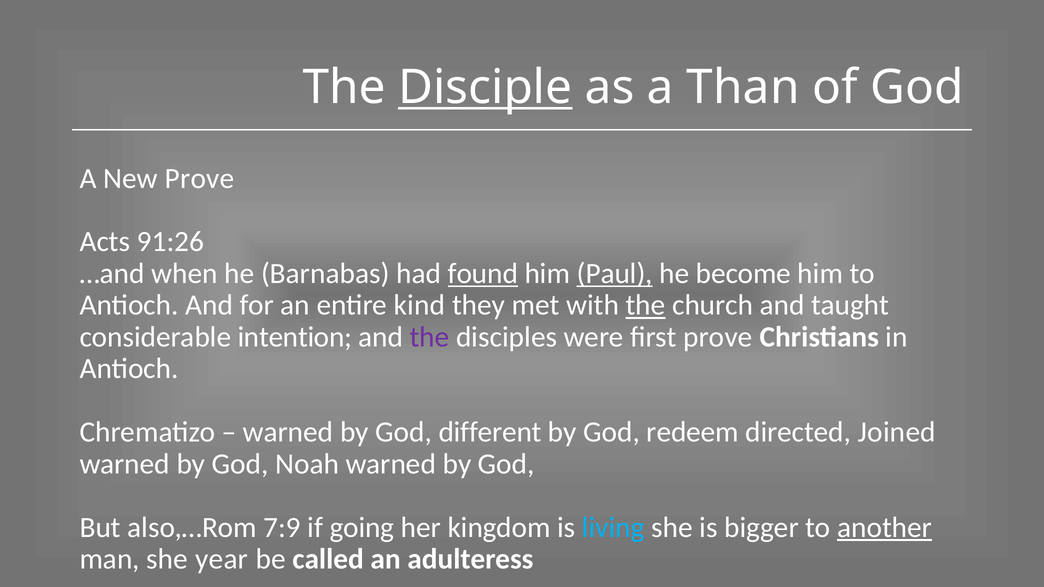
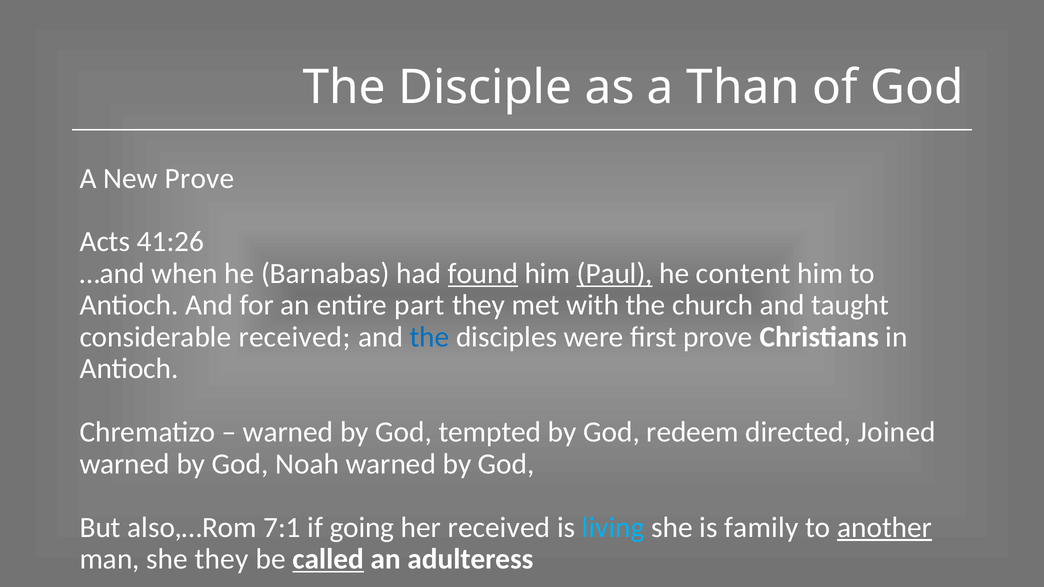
Disciple underline: present -> none (485, 88)
91:26: 91:26 -> 41:26 (171, 242)
become: become -> content (743, 274)
kind: kind -> part (420, 305)
the underline: present -> none (646, 305)
considerable intention: intention -> received (295, 337)
the colour: purple -> blue (429, 337)
different: different -> tempted (490, 432)
7:9: 7:9 -> 7:1 (282, 528)
her kingdom: kingdom -> received (499, 528)
bigger: bigger -> family (761, 528)
she year: year -> they (222, 559)
called underline: none -> present (328, 559)
